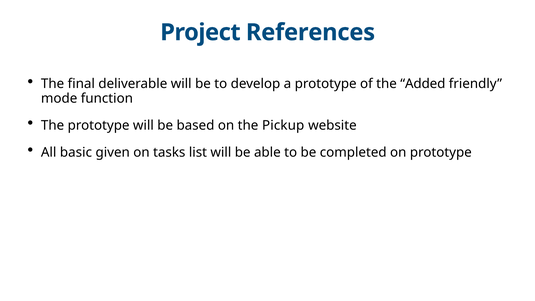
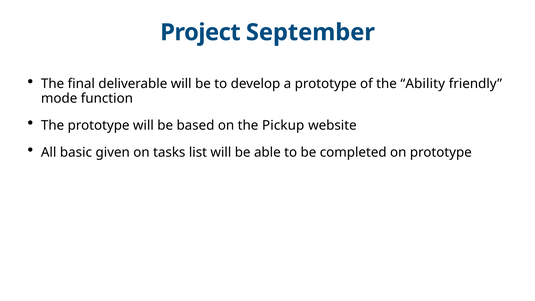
References: References -> September (310, 32)
Added: Added -> Ability (423, 84)
